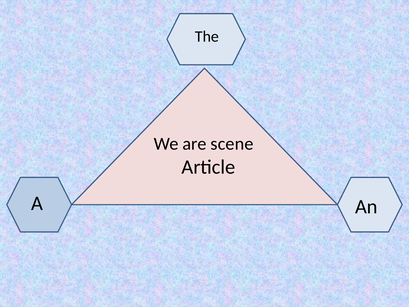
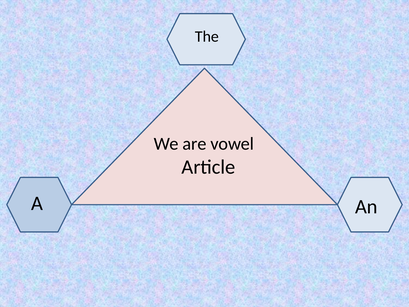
scene: scene -> vowel (232, 144)
